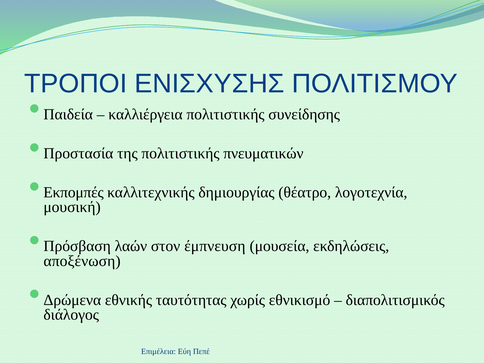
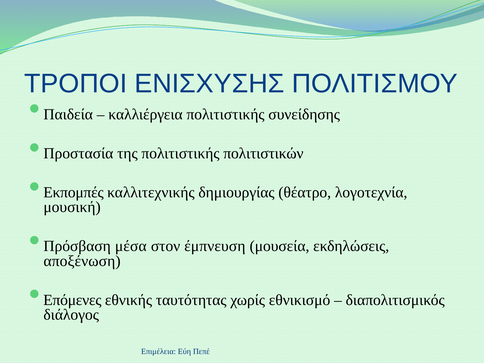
πνευματικών: πνευματικών -> πολιτιστικών (263, 153)
λαών: λαών -> μέσα (131, 246)
Δρώμενα: Δρώμενα -> Επόμενες (72, 300)
